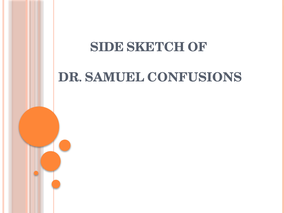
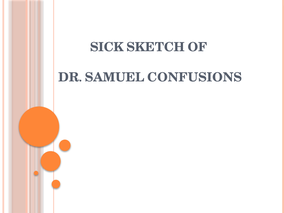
SIDE: SIDE -> SICK (107, 47)
